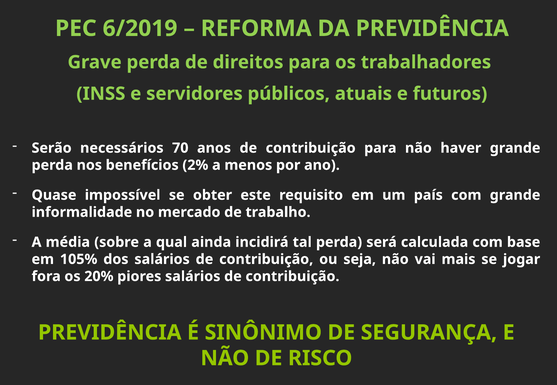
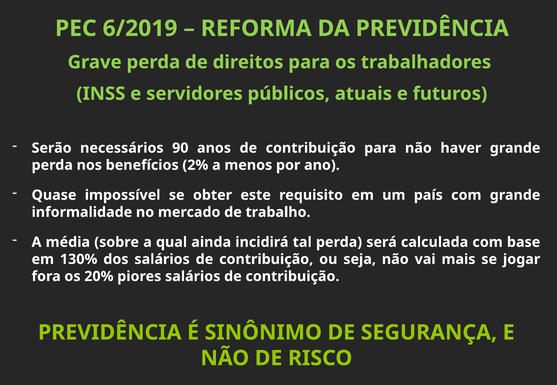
70: 70 -> 90 (180, 148)
105%: 105% -> 130% (79, 260)
